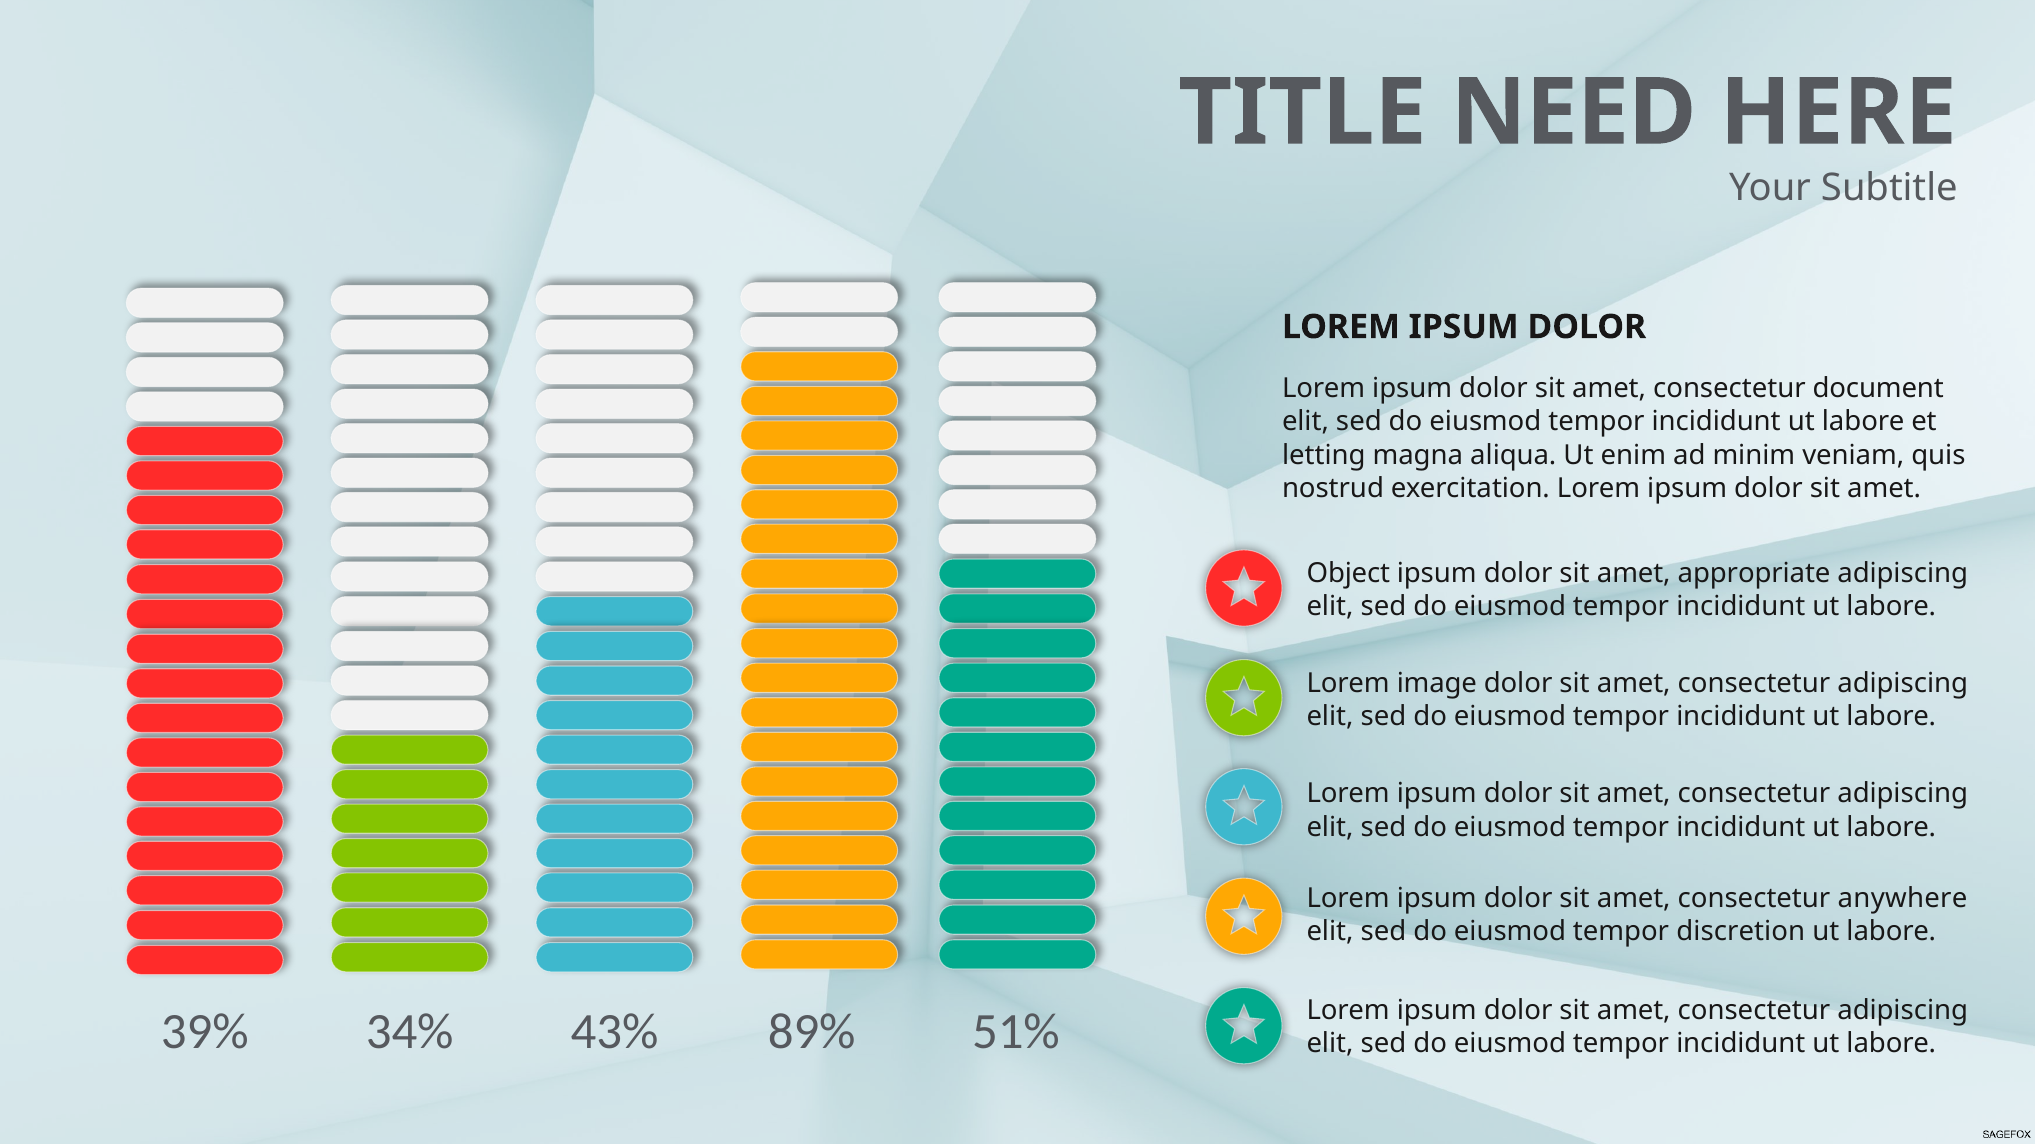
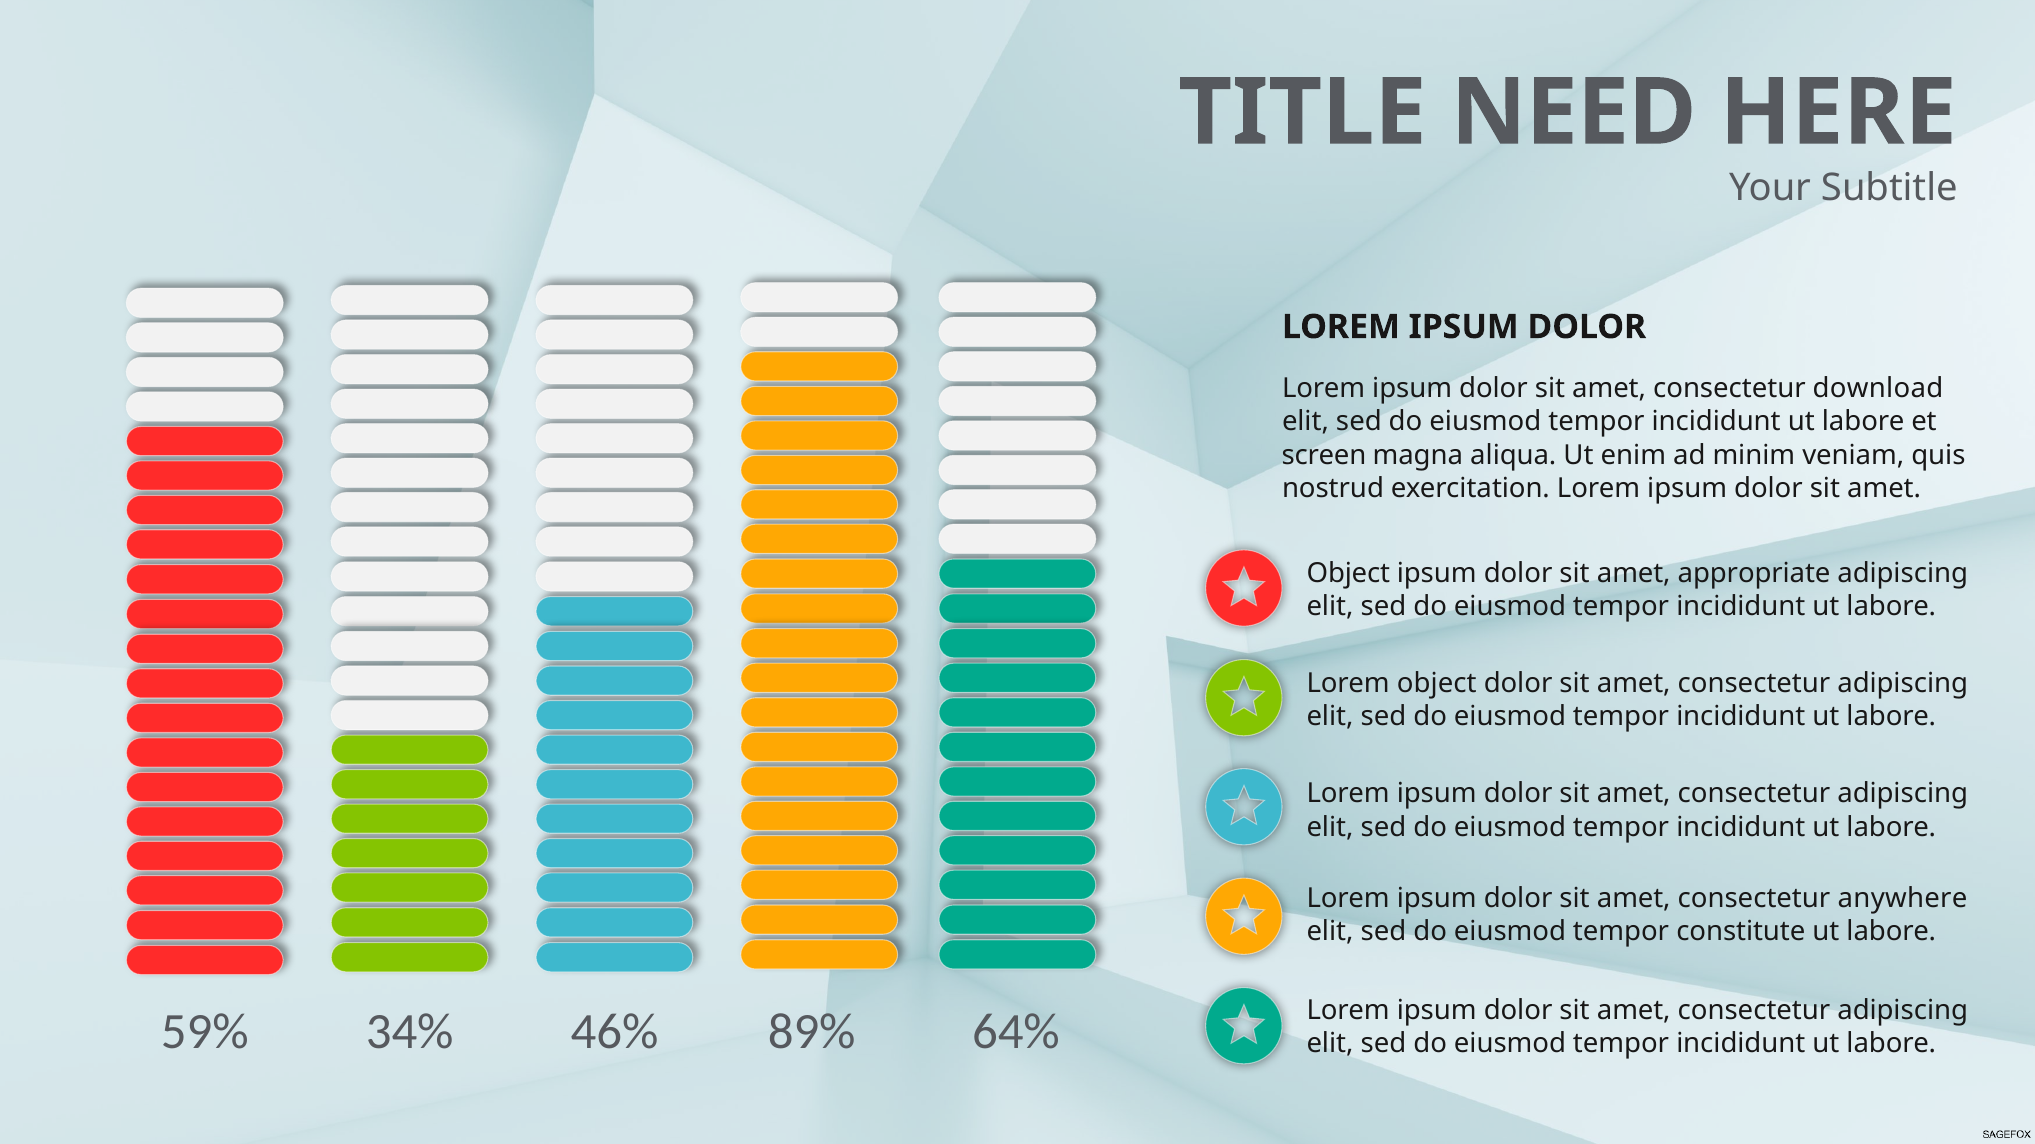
document: document -> download (1878, 389)
letting: letting -> screen (1324, 455)
Lorem image: image -> object (1437, 684)
discretion: discretion -> constitute (1741, 932)
39%: 39% -> 59% (205, 1032)
43%: 43% -> 46% (614, 1032)
51%: 51% -> 64% (1016, 1032)
